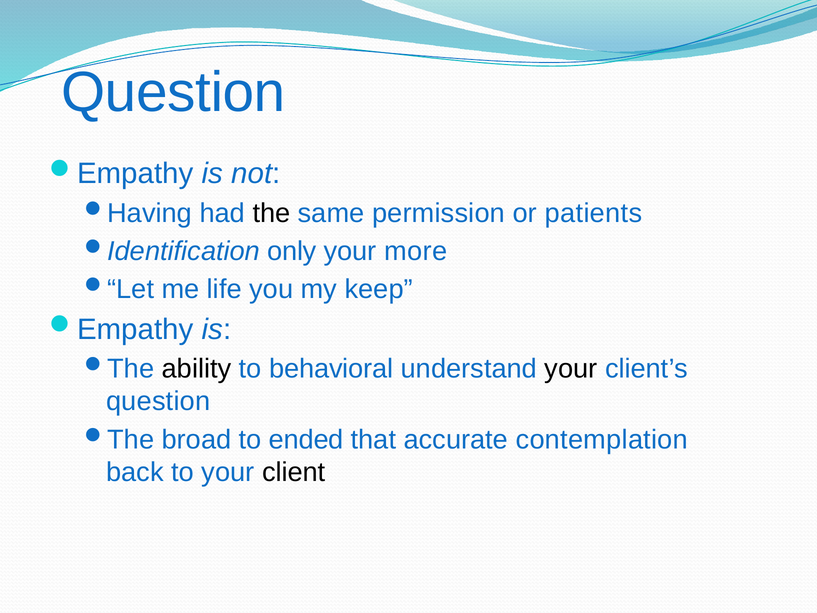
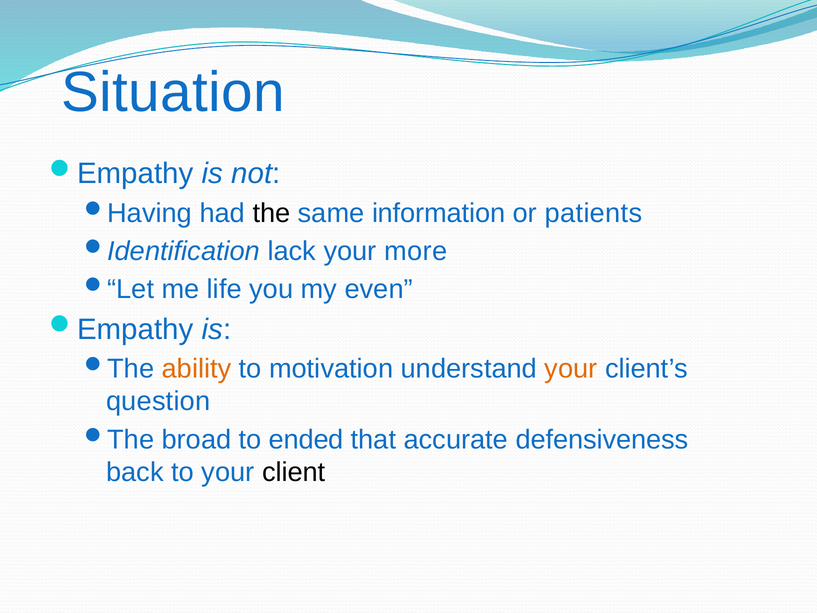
Question: Question -> Situation (173, 92)
permission: permission -> information (439, 213)
only: only -> lack (292, 251)
keep: keep -> even (379, 289)
ability colour: black -> orange (197, 369)
behavioral: behavioral -> motivation (331, 369)
your colour: black -> orange (571, 369)
contemplation: contemplation -> defensiveness (602, 439)
